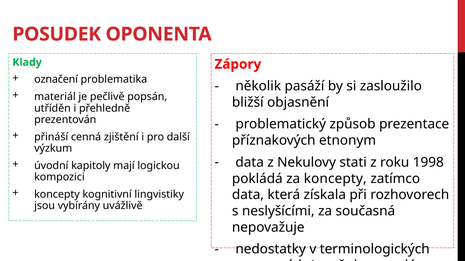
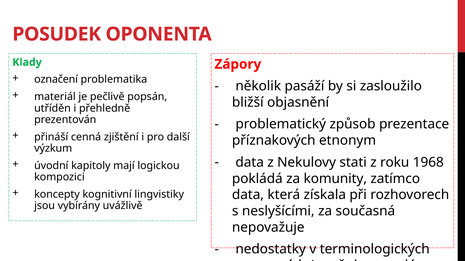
1998: 1998 -> 1968 (428, 163)
za koncepty: koncepty -> komunity (335, 179)
